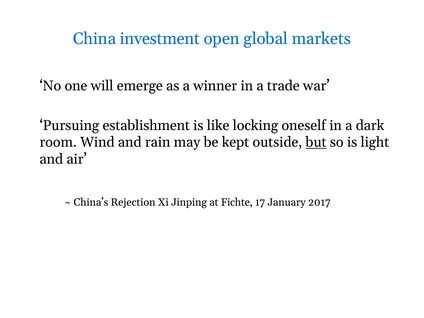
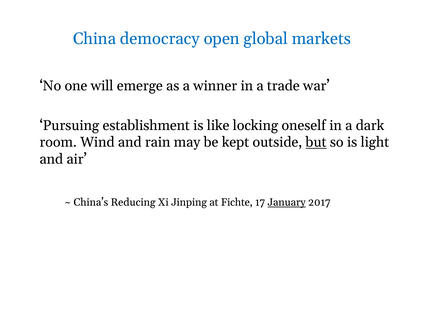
investment: investment -> democracy (160, 39)
Rejection: Rejection -> Reducing (133, 202)
January underline: none -> present (287, 202)
